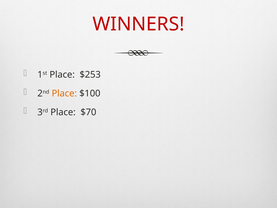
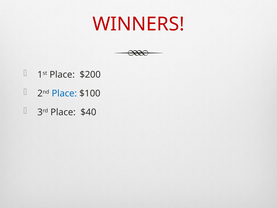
$253: $253 -> $200 (90, 75)
Place colour: orange -> blue (64, 93)
$70: $70 -> $40 (88, 112)
